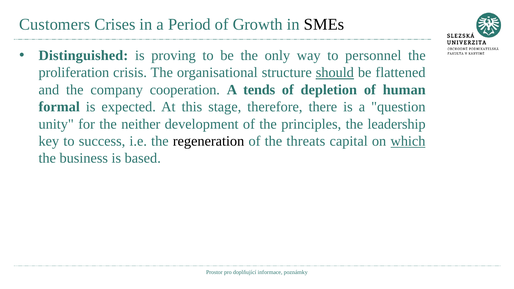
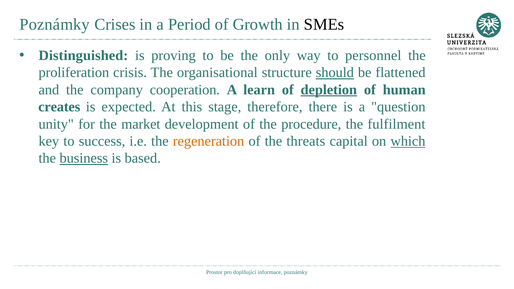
Customers: Customers -> Poznámky (55, 25)
tends: tends -> learn (259, 90)
depletion underline: none -> present (329, 90)
formal: formal -> creates (59, 107)
neither: neither -> market (141, 124)
principles: principles -> procedure (311, 124)
leadership: leadership -> fulfilment (396, 124)
regeneration colour: black -> orange (209, 141)
business underline: none -> present (84, 158)
